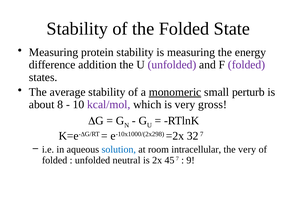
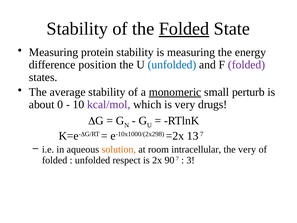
Folded underline: none -> present (184, 29)
addition: addition -> position (97, 65)
unfolded colour: purple -> blue (172, 65)
8: 8 -> 0 (60, 104)
gross: gross -> drugs (213, 104)
32: 32 -> 13 (193, 136)
solution colour: blue -> orange (119, 149)
neutral: neutral -> respect (127, 160)
45: 45 -> 90 (169, 160)
9: 9 -> 3 (191, 160)
